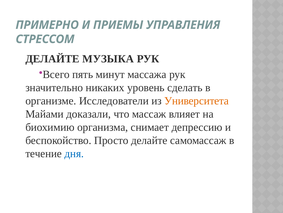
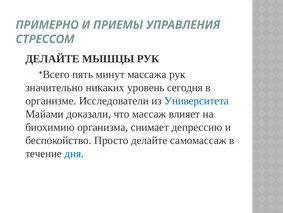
МУЗЫКА: МУЗЫКА -> МЫШЦЫ (108, 59)
сделать: сделать -> сегодня (185, 87)
Университета colour: orange -> blue (197, 100)
